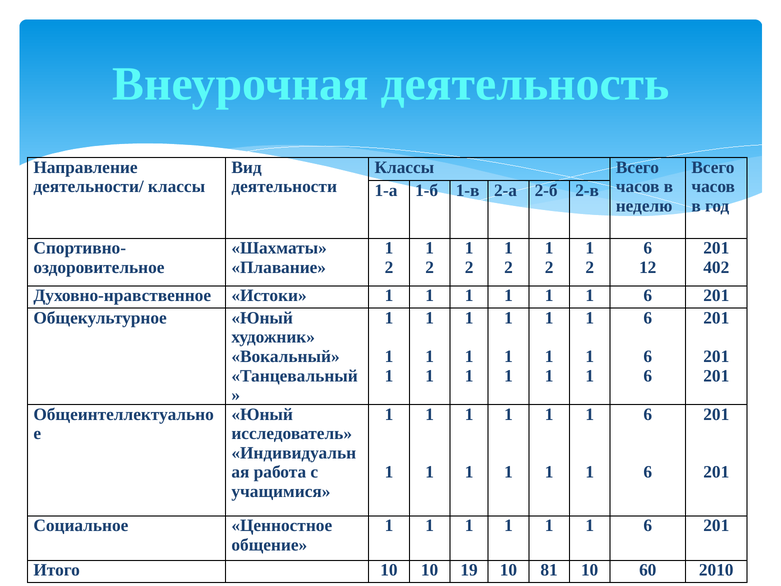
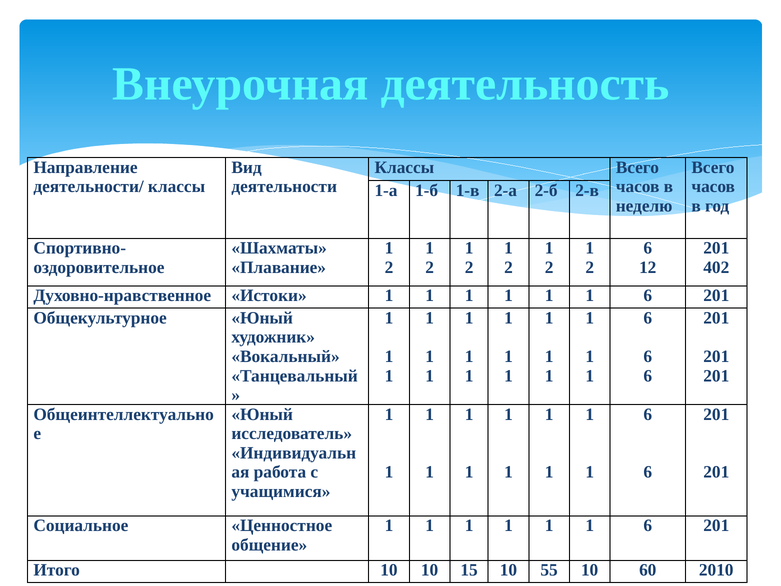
19: 19 -> 15 (469, 570)
81: 81 -> 55 (549, 570)
